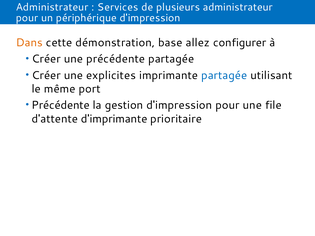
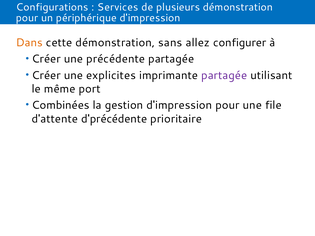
Administrateur: Administrateur -> Configurations (52, 7)
plusieurs administrateur: administrateur -> démonstration (238, 7)
base: base -> sans (170, 43)
partagée colour: blue -> purple (224, 75)
Précédente: Précédente -> Combinées (61, 105)
d'imprimante: d'imprimante -> d'précédente (114, 119)
